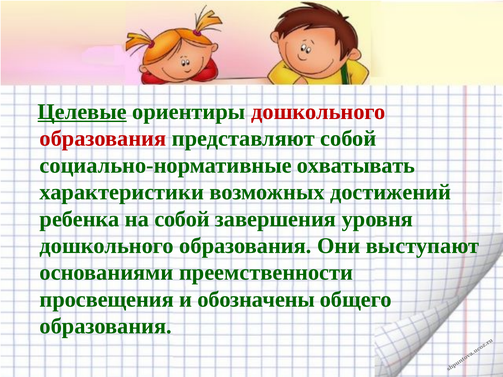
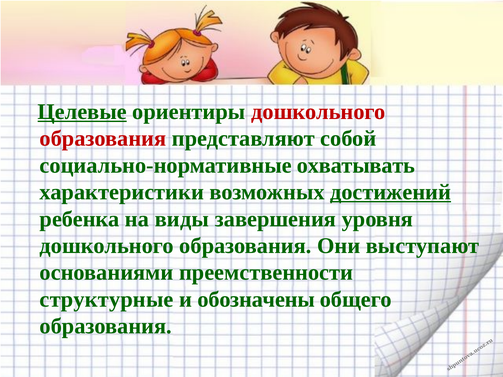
достижений underline: none -> present (391, 192)
на собой: собой -> виды (182, 219)
просвещения: просвещения -> структурные (107, 300)
